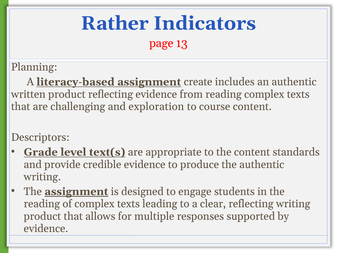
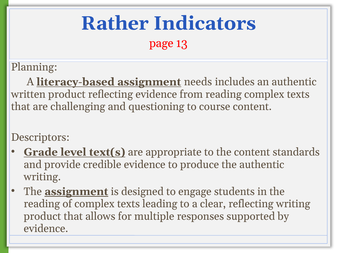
create: create -> needs (198, 82)
exploration: exploration -> questioning (156, 106)
